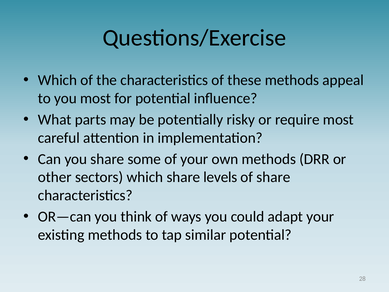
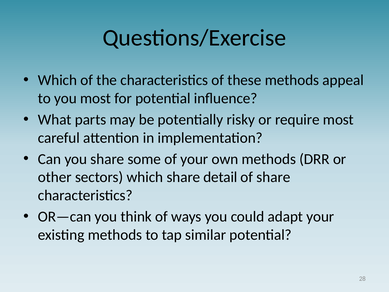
levels: levels -> detail (220, 177)
